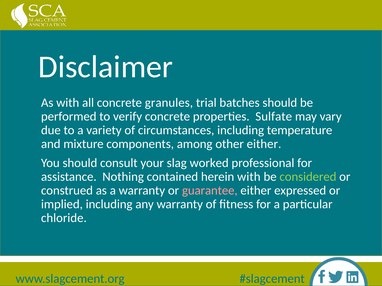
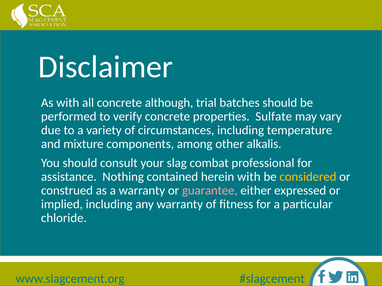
granules: granules -> although (169, 103)
other either: either -> alkalis (264, 144)
worked: worked -> combat (209, 163)
considered colour: light green -> yellow (308, 177)
